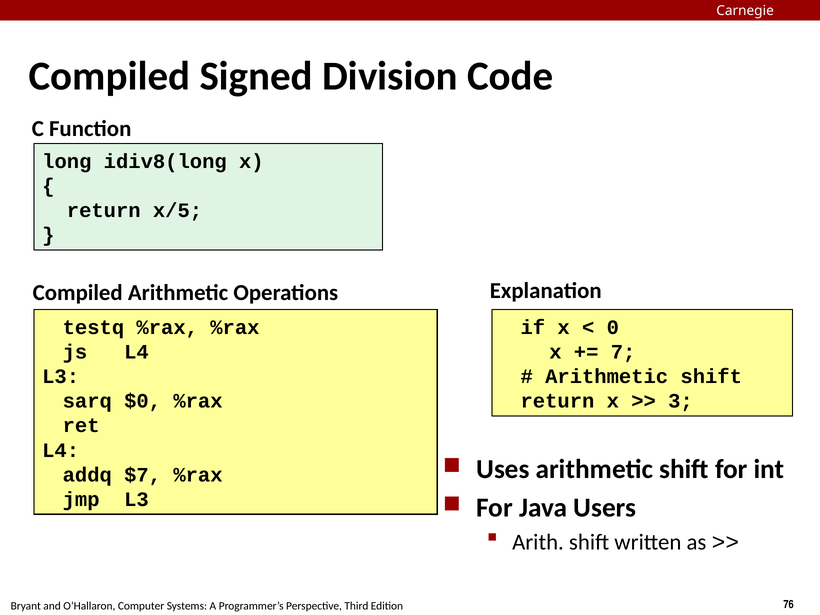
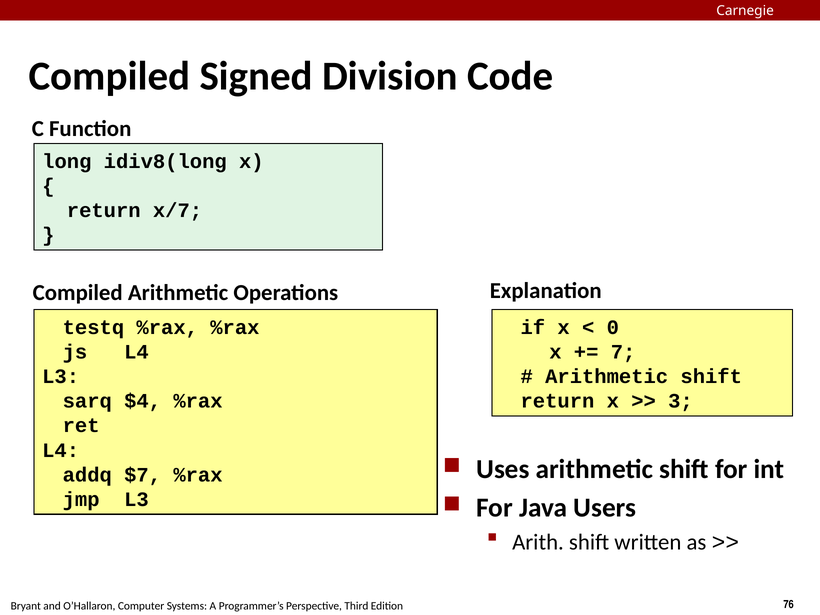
x/5: x/5 -> x/7 (178, 210)
$0: $0 -> $4 (143, 401)
